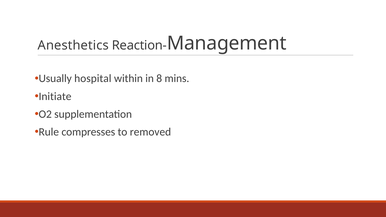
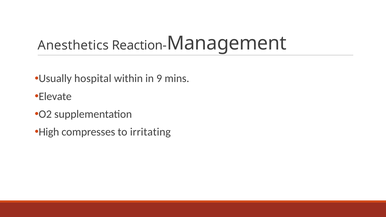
8: 8 -> 9 (159, 79)
Initiate: Initiate -> Elevate (55, 96)
Rule: Rule -> High (49, 132)
removed: removed -> irritating (150, 132)
